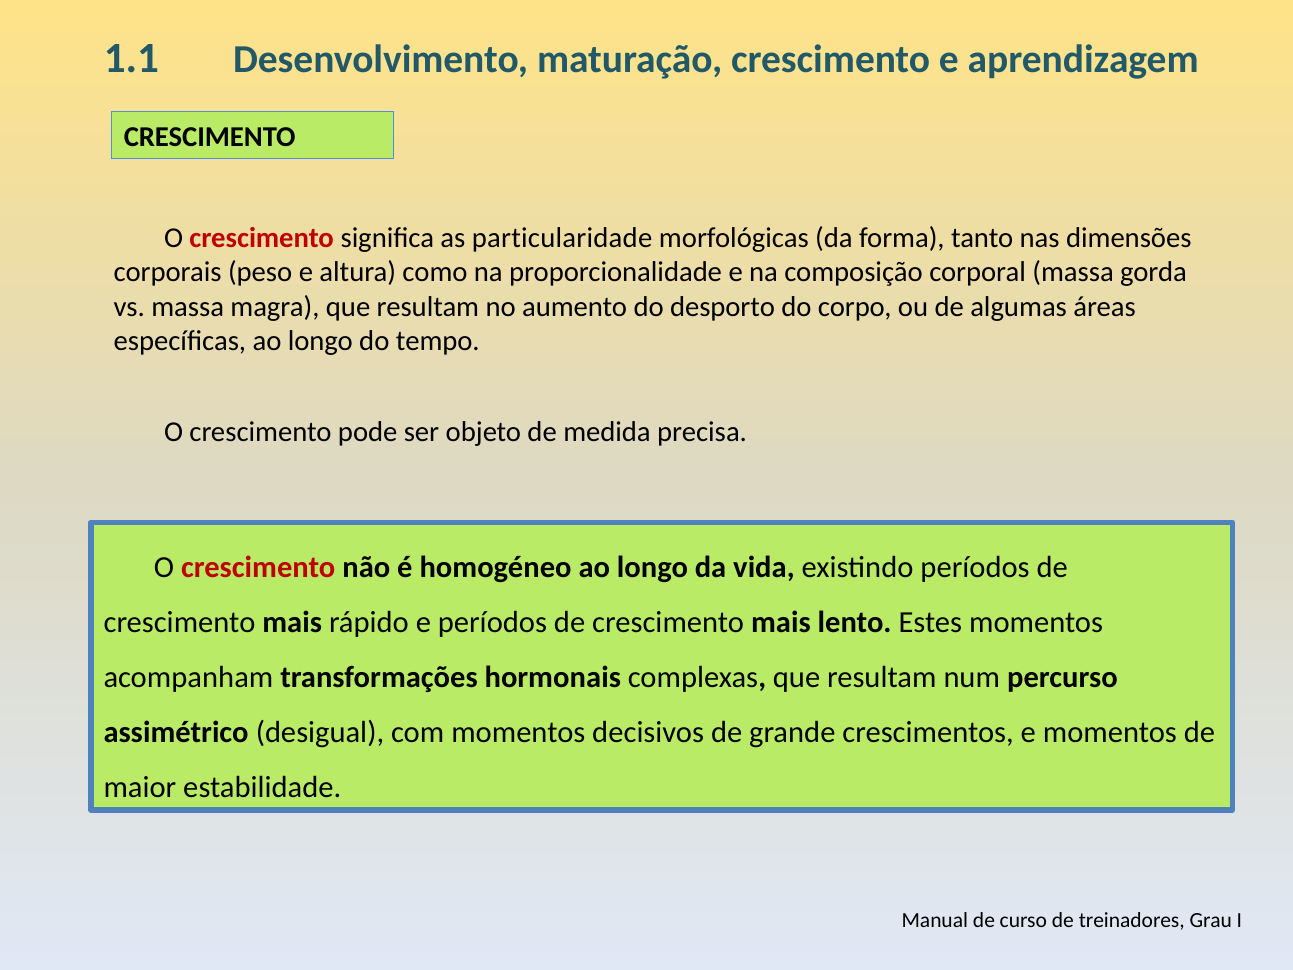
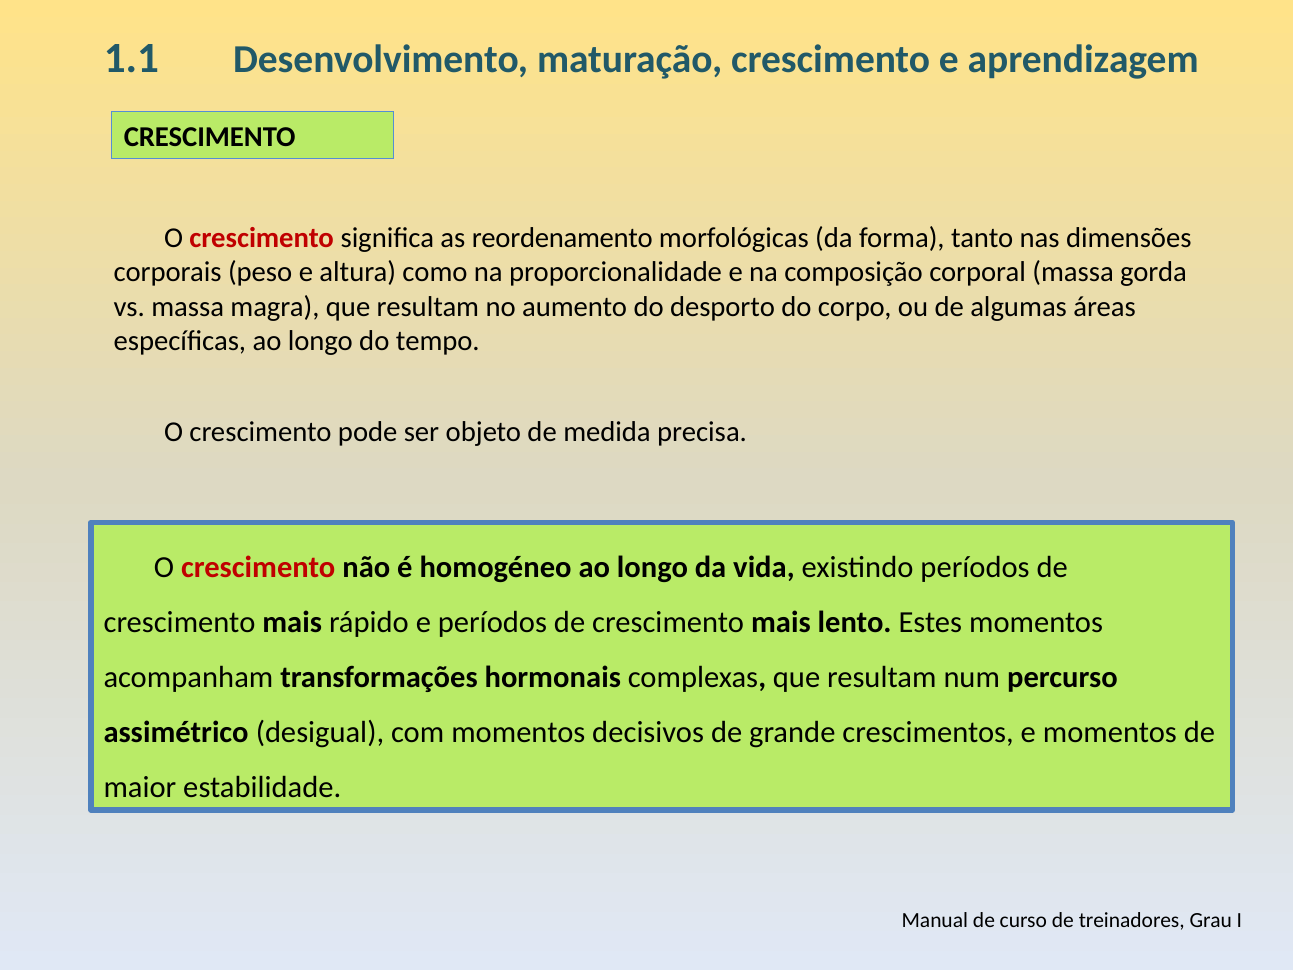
particularidade: particularidade -> reordenamento (562, 238)
